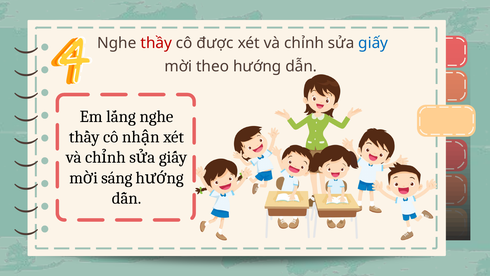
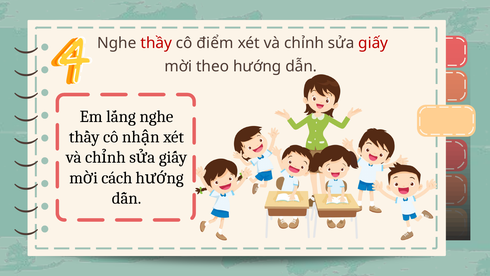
được: được -> điểm (215, 43)
giấy colour: blue -> red (373, 43)
sáng: sáng -> cách (117, 178)
